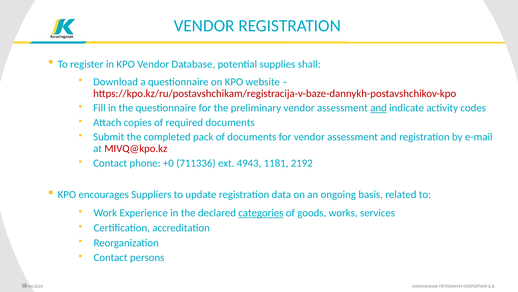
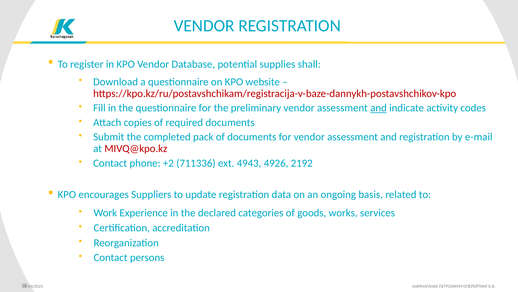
+0: +0 -> +2 (168, 163)
1181: 1181 -> 4926 (276, 163)
categories underline: present -> none (261, 212)
